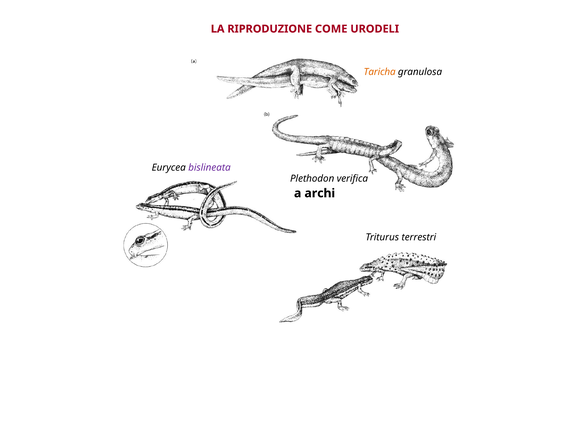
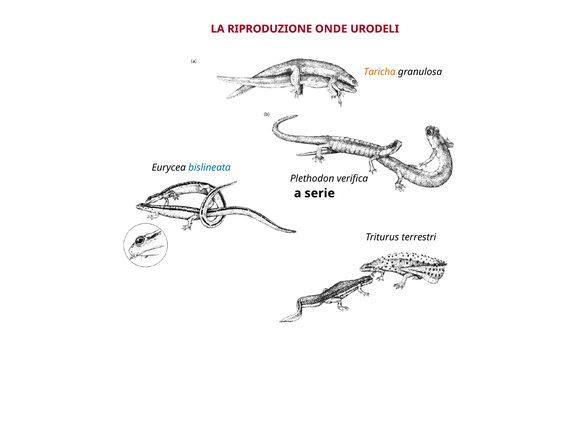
COME: COME -> ONDE (331, 29)
bislineata colour: purple -> blue (209, 167)
archi: archi -> serie (320, 193)
